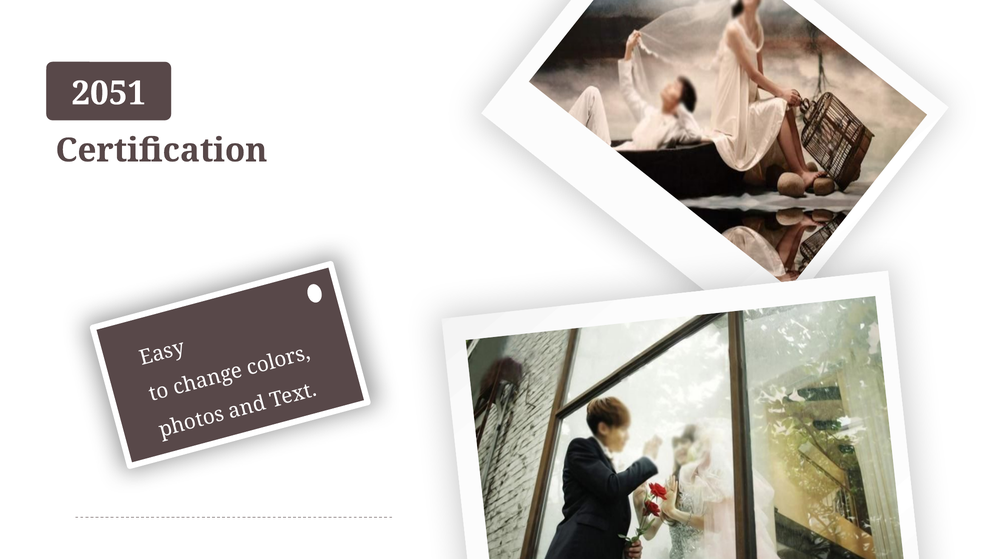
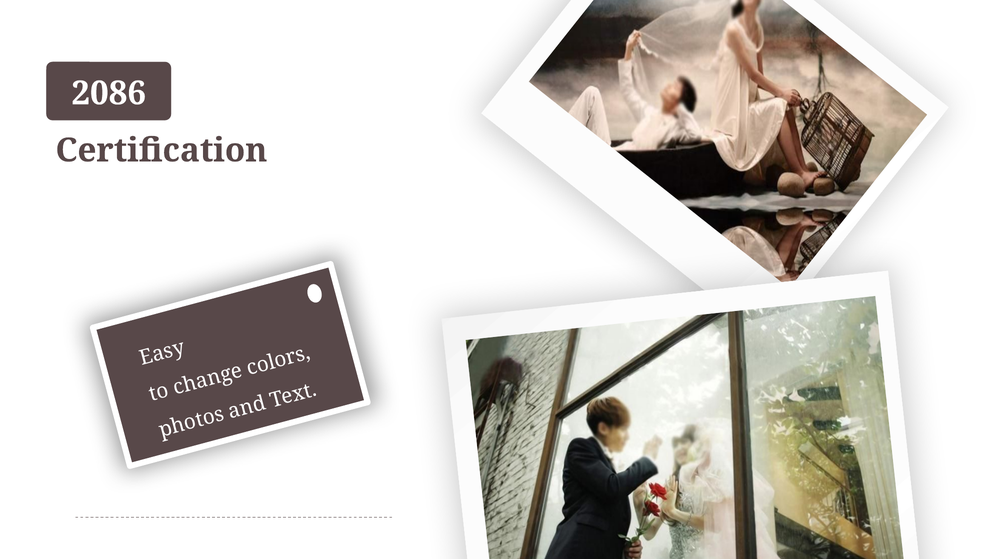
2051: 2051 -> 2086 (109, 93)
